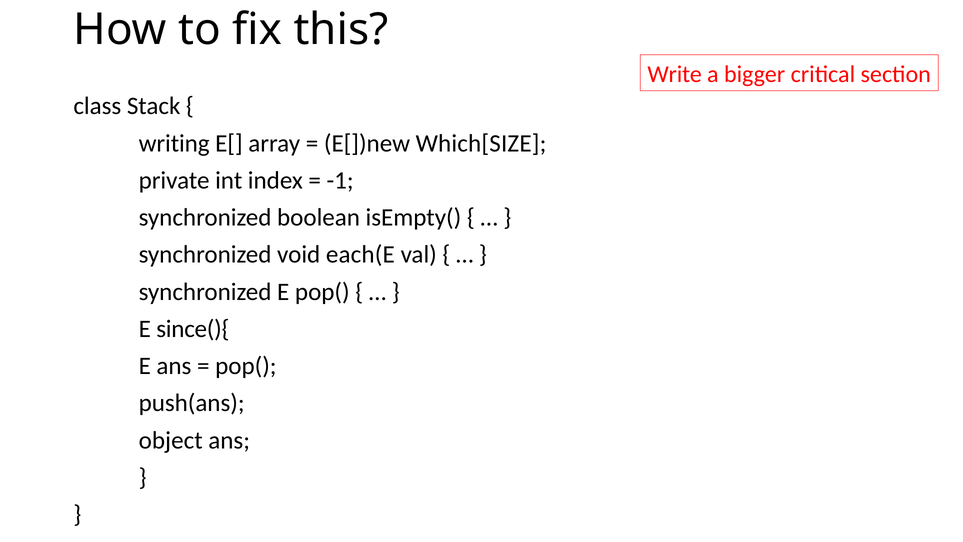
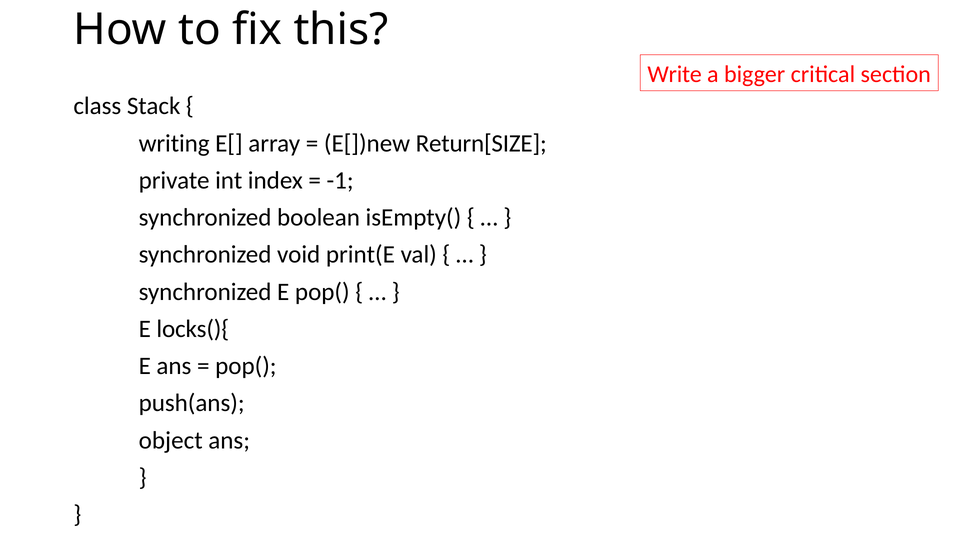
Which[SIZE: Which[SIZE -> Return[SIZE (481, 143)
each(E: each(E -> print(E (360, 255)
since(){: since(){ -> locks(){ (193, 329)
